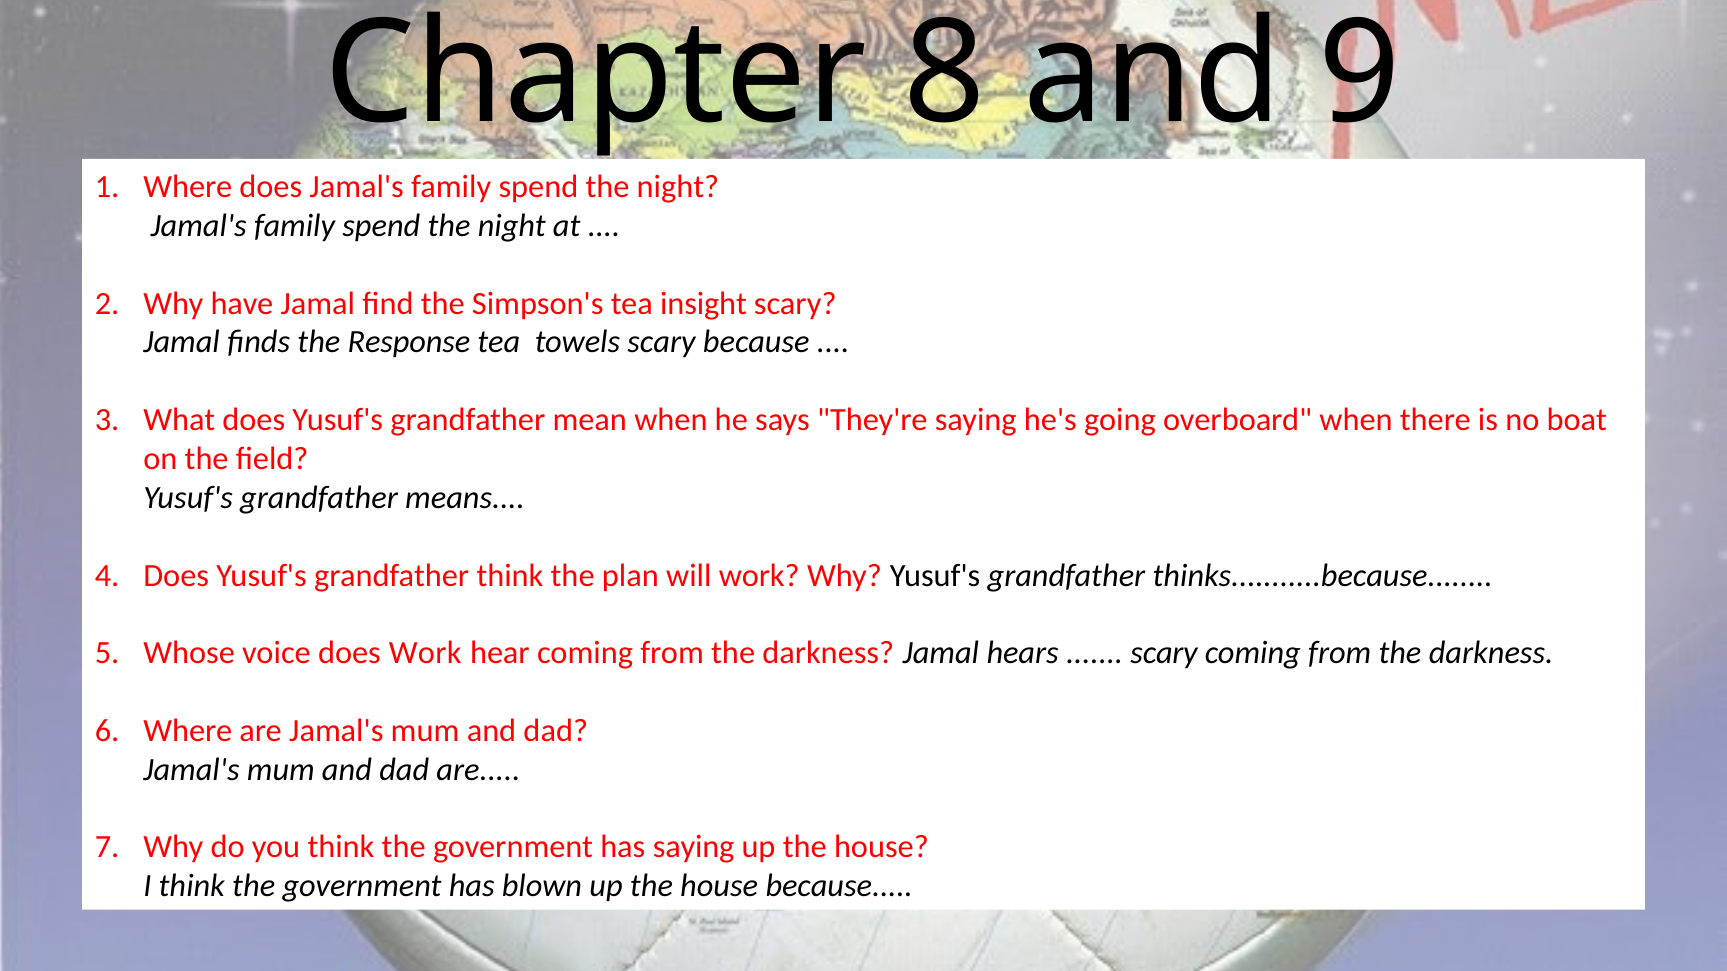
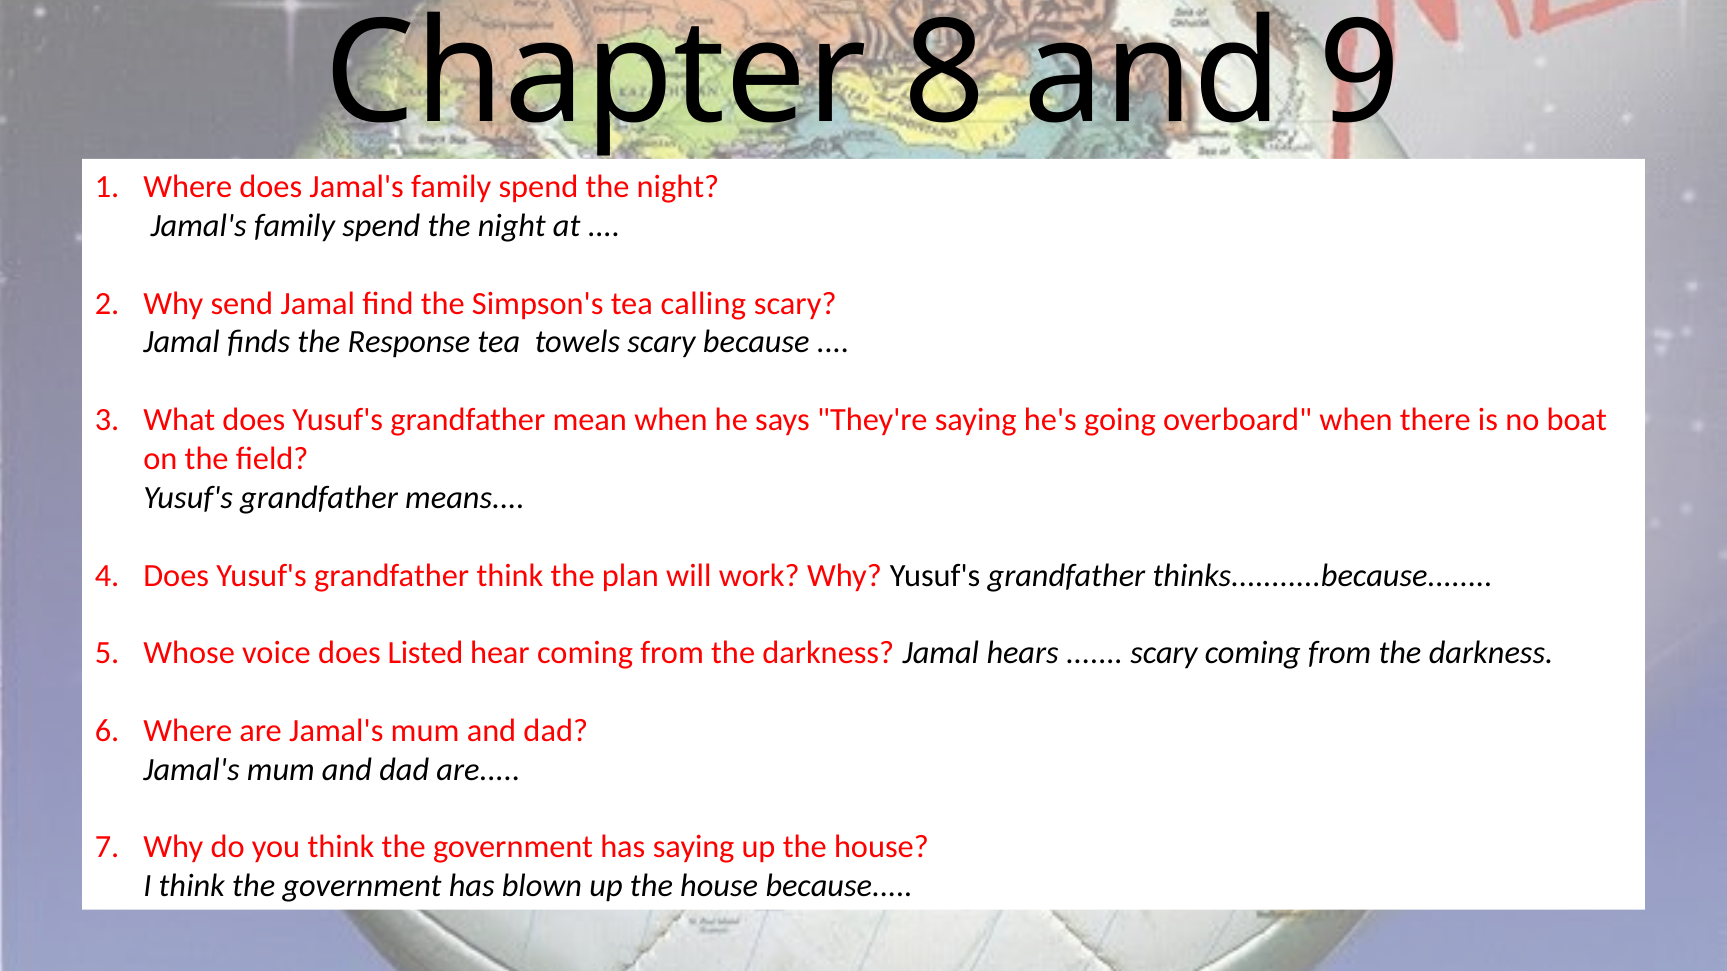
have: have -> send (242, 304)
insight: insight -> calling (703, 304)
does Work: Work -> Listed (425, 653)
